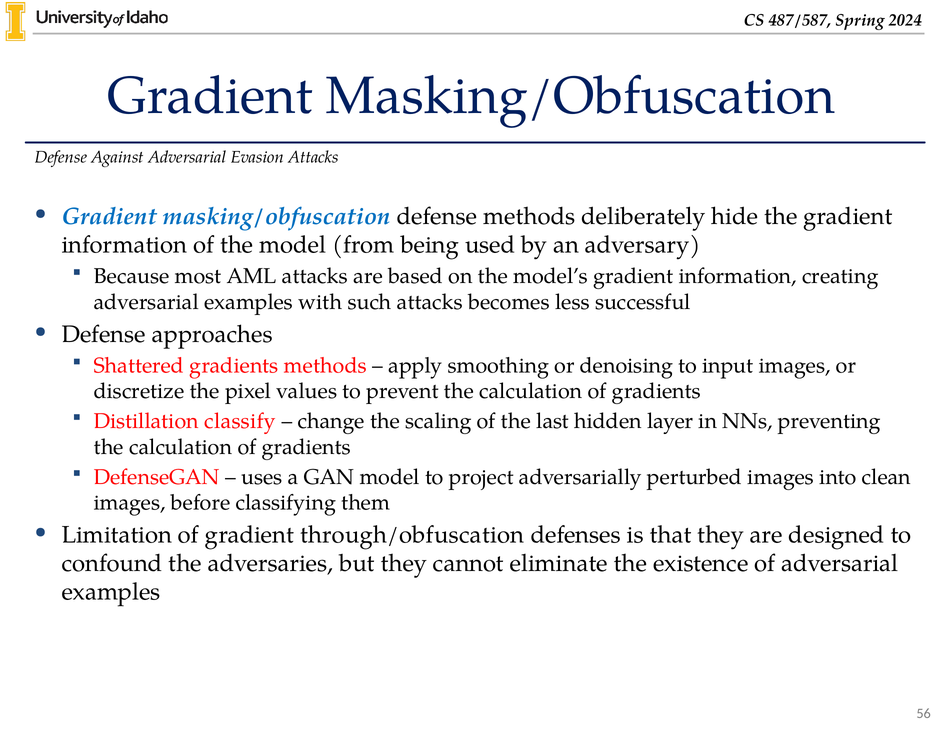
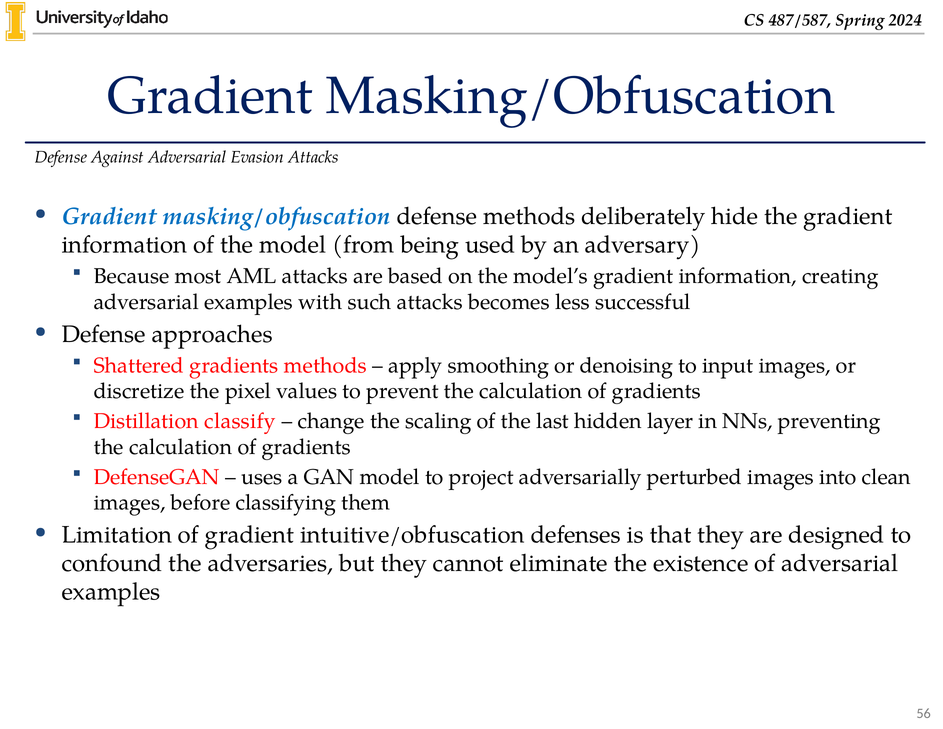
through/obfuscation: through/obfuscation -> intuitive/obfuscation (412, 535)
